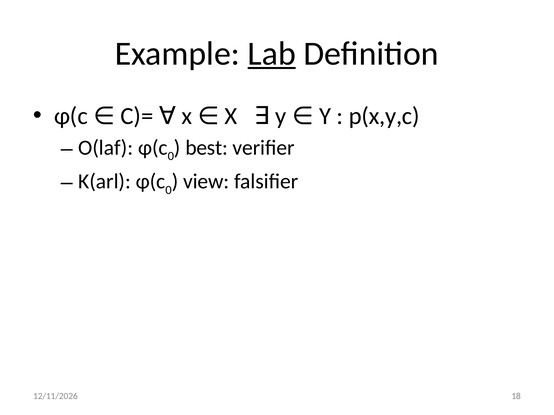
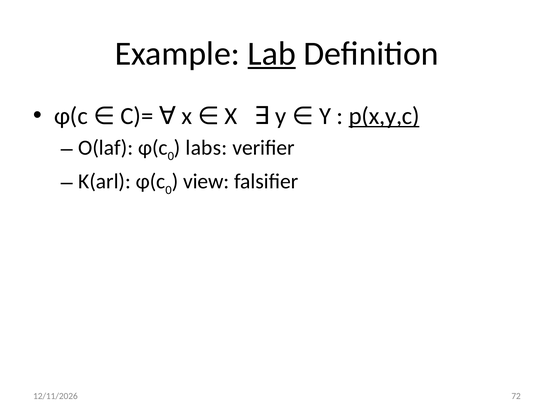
p(x,y,c underline: none -> present (384, 116)
best: best -> labs (206, 148)
18: 18 -> 72 (516, 397)
